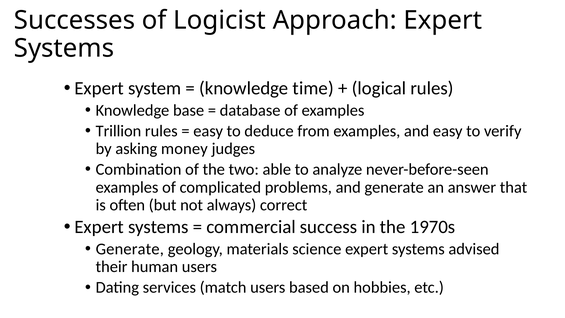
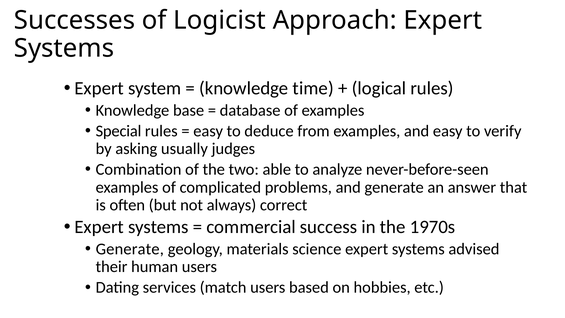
Trillion: Trillion -> Special (119, 131)
money: money -> usually (184, 149)
